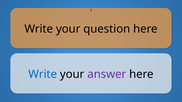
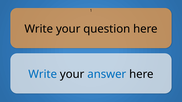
answer colour: purple -> blue (107, 74)
